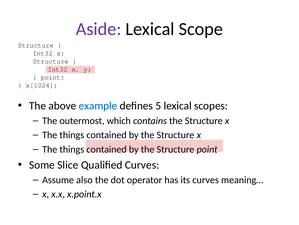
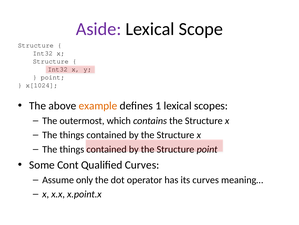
example colour: blue -> orange (98, 105)
5: 5 -> 1 (158, 105)
Slice: Slice -> Cont (68, 164)
also: also -> only (85, 179)
